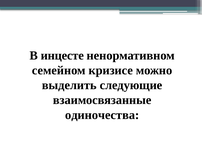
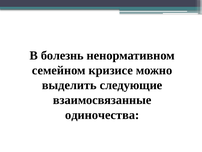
инцесте: инцесте -> болезнь (62, 55)
